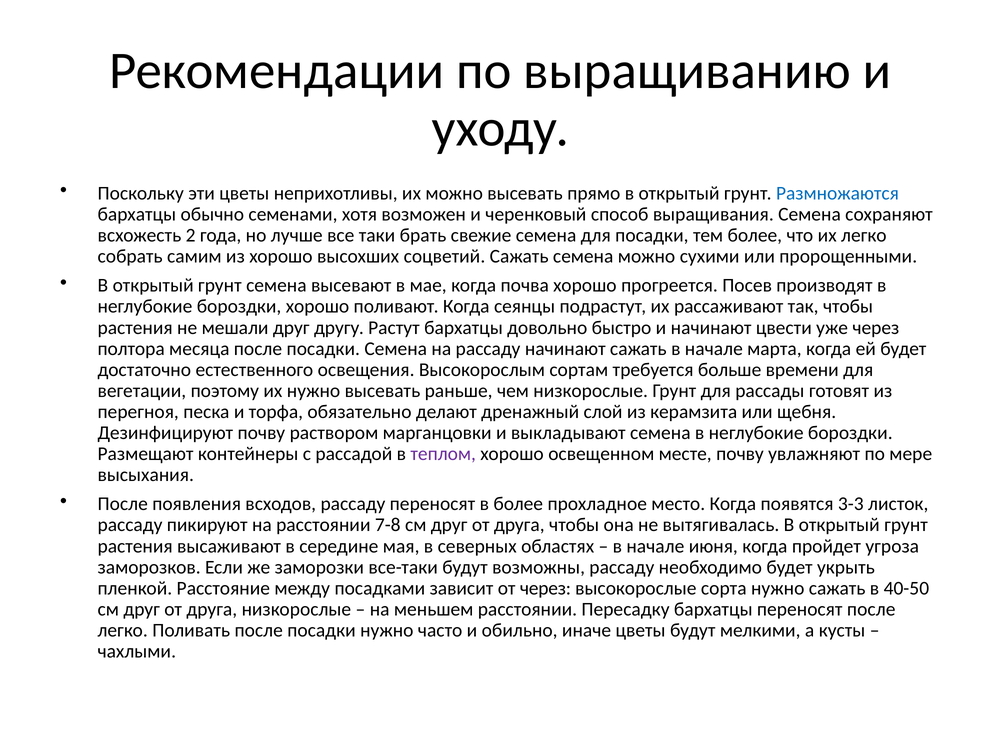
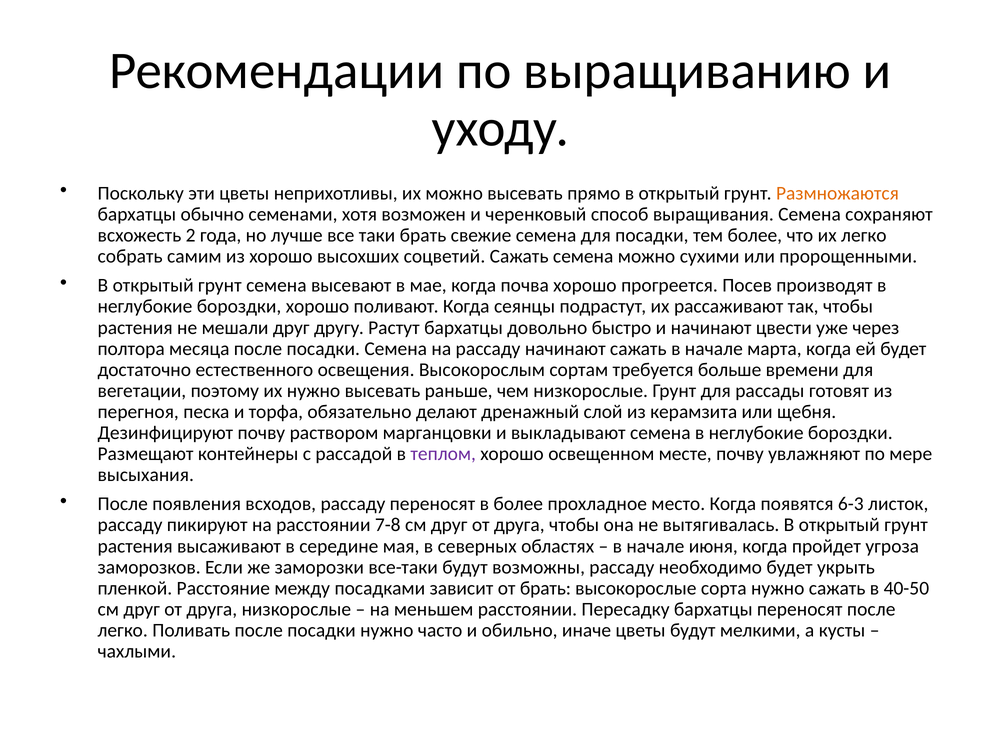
Размножаются colour: blue -> orange (837, 193)
3-3: 3-3 -> 6-3 (851, 504)
от через: через -> брать (545, 588)
